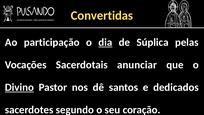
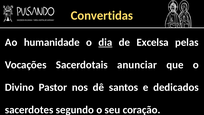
participação: participação -> humanidade (52, 42)
Súplica: Súplica -> Excelsa (153, 42)
Divino underline: present -> none (19, 87)
